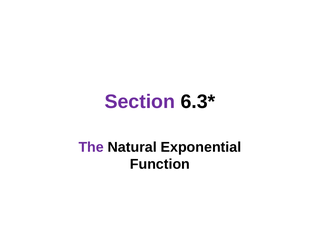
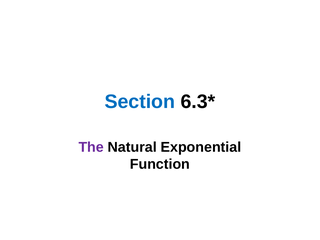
Section colour: purple -> blue (140, 102)
